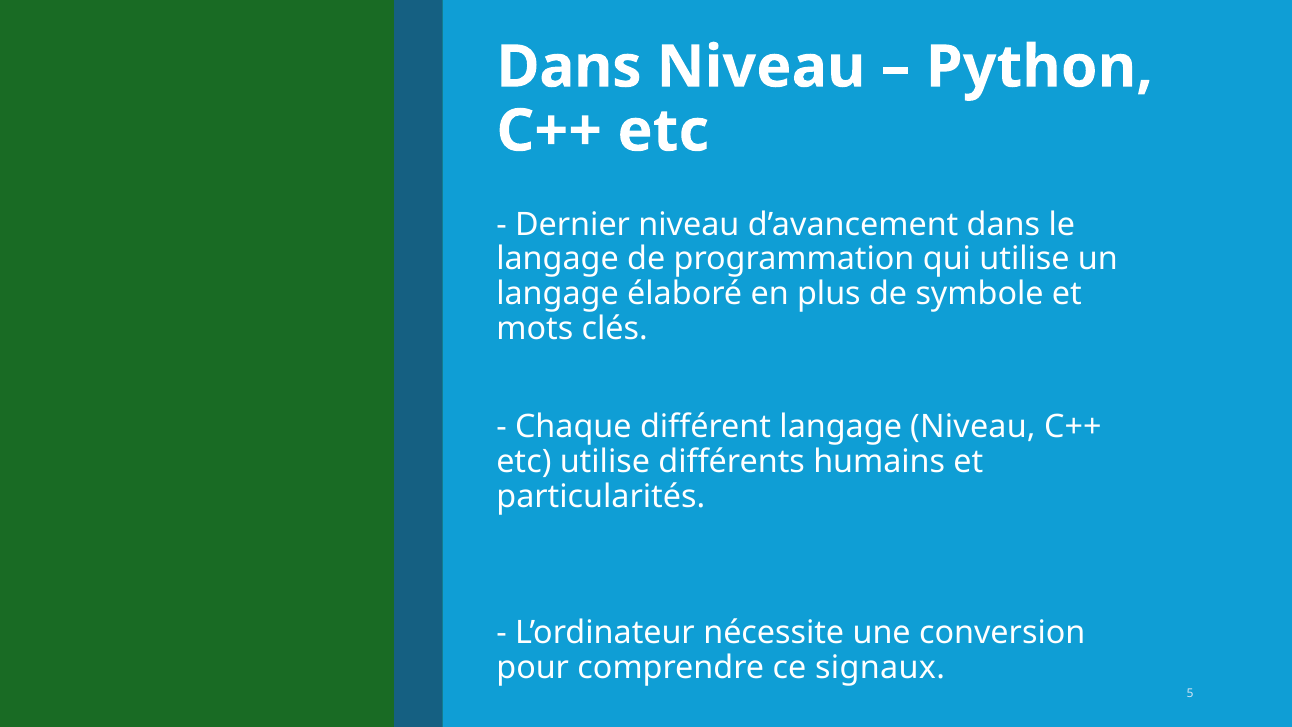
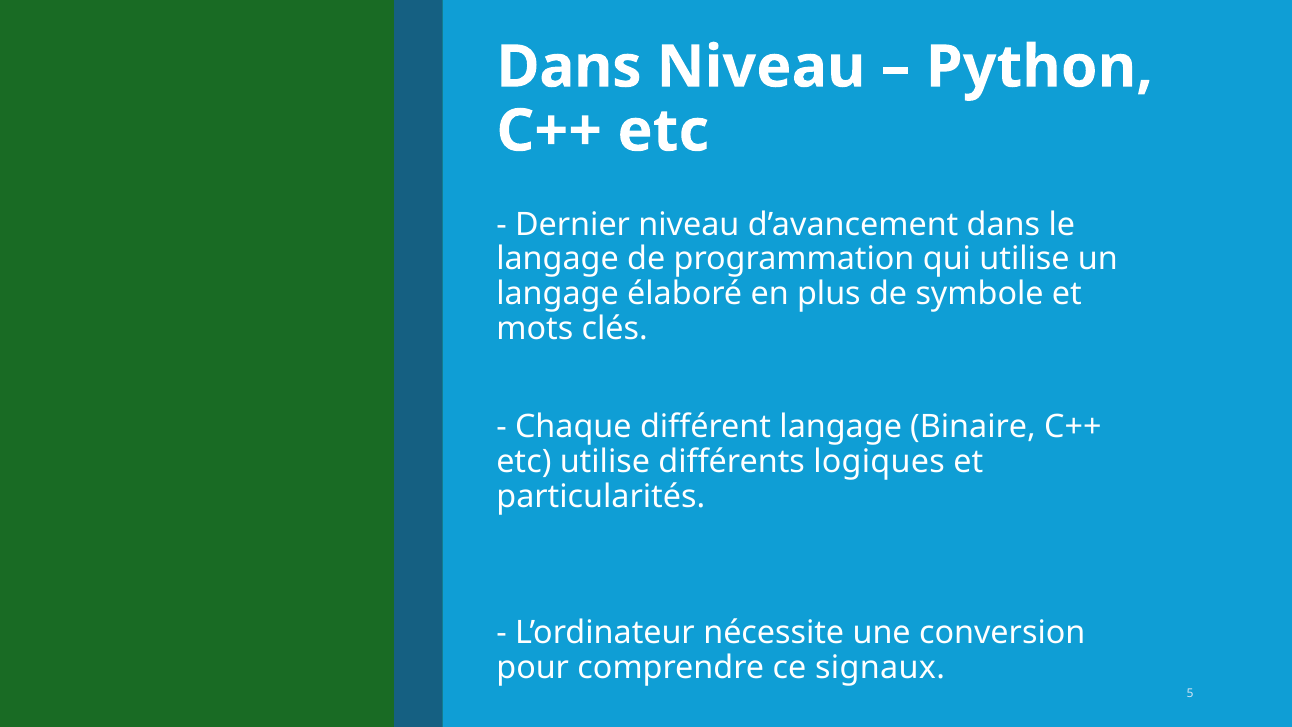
langage Niveau: Niveau -> Binaire (973, 427)
humains: humains -> logiques (879, 462)
